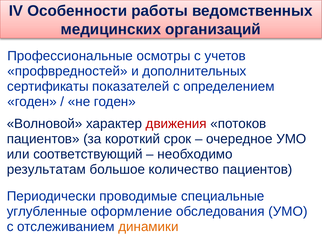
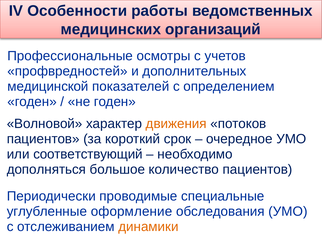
сертификаты: сертификаты -> медицинской (48, 86)
движения colour: red -> orange (176, 123)
результатам: результатам -> дополняться (46, 169)
